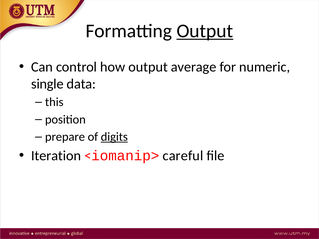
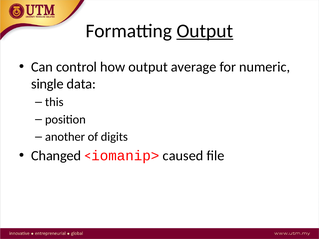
prepare: prepare -> another (65, 137)
digits underline: present -> none (114, 137)
Iteration: Iteration -> Changed (56, 156)
careful: careful -> caused (183, 156)
